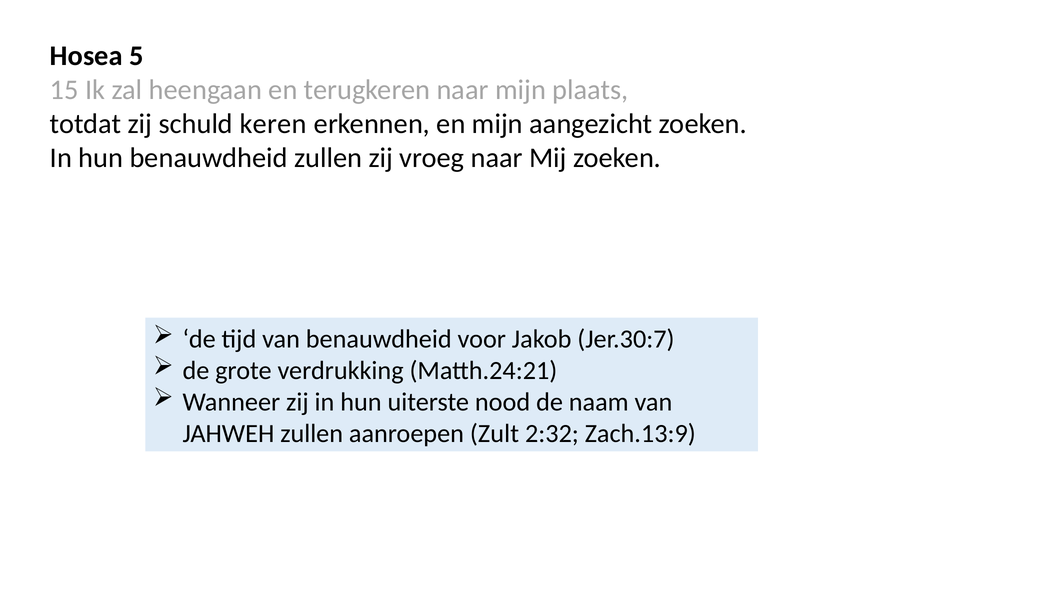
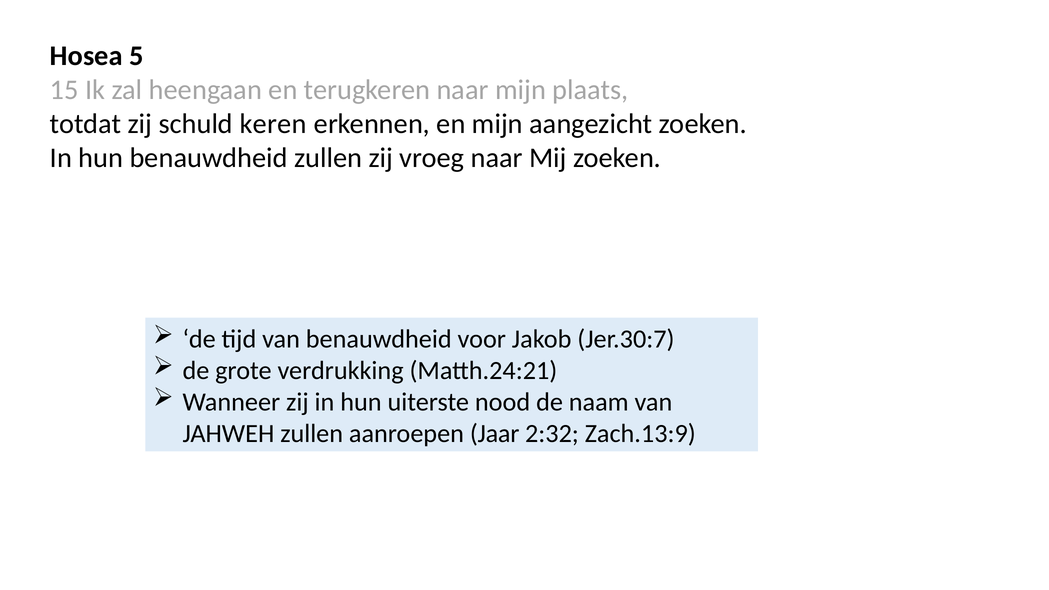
Zult: Zult -> Jaar (495, 434)
